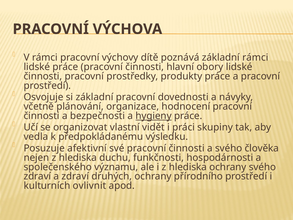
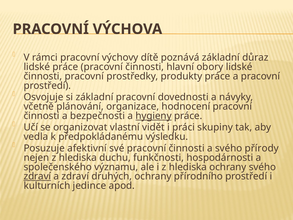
základní rámci: rámci -> důraz (255, 57)
člověka: člověka -> přírody (262, 148)
zdraví underline: none -> present (37, 176)
ovlivnit: ovlivnit -> jedince (89, 186)
